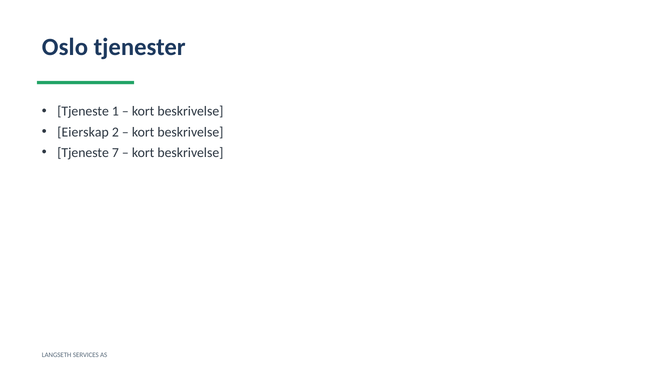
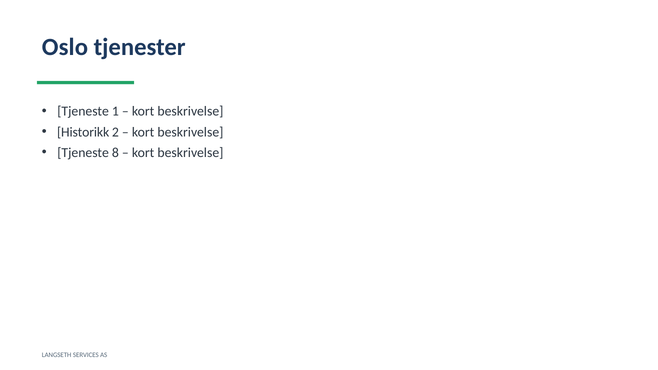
Eierskap: Eierskap -> Historikk (83, 132)
7: 7 -> 8 (115, 153)
